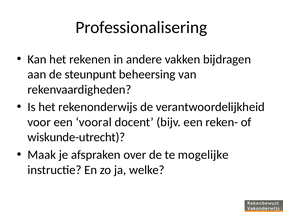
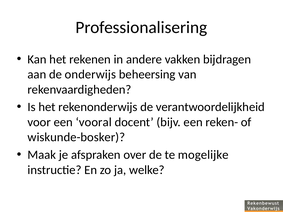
steunpunt: steunpunt -> onderwijs (90, 74)
wiskunde-utrecht: wiskunde-utrecht -> wiskunde-bosker (76, 137)
